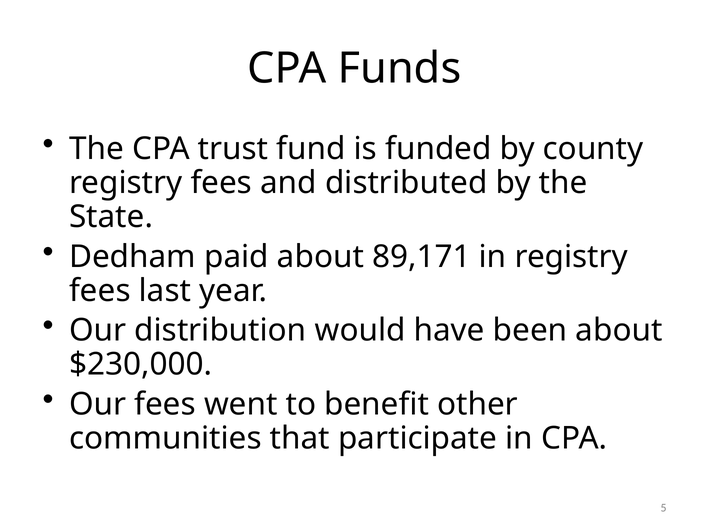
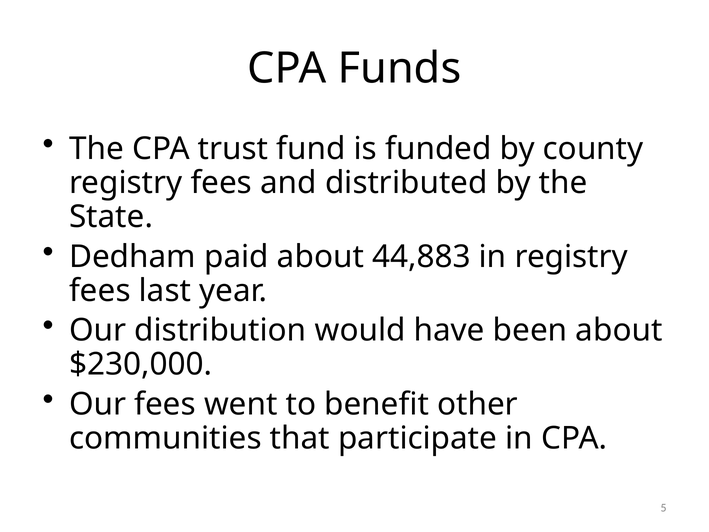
89,171: 89,171 -> 44,883 (421, 257)
